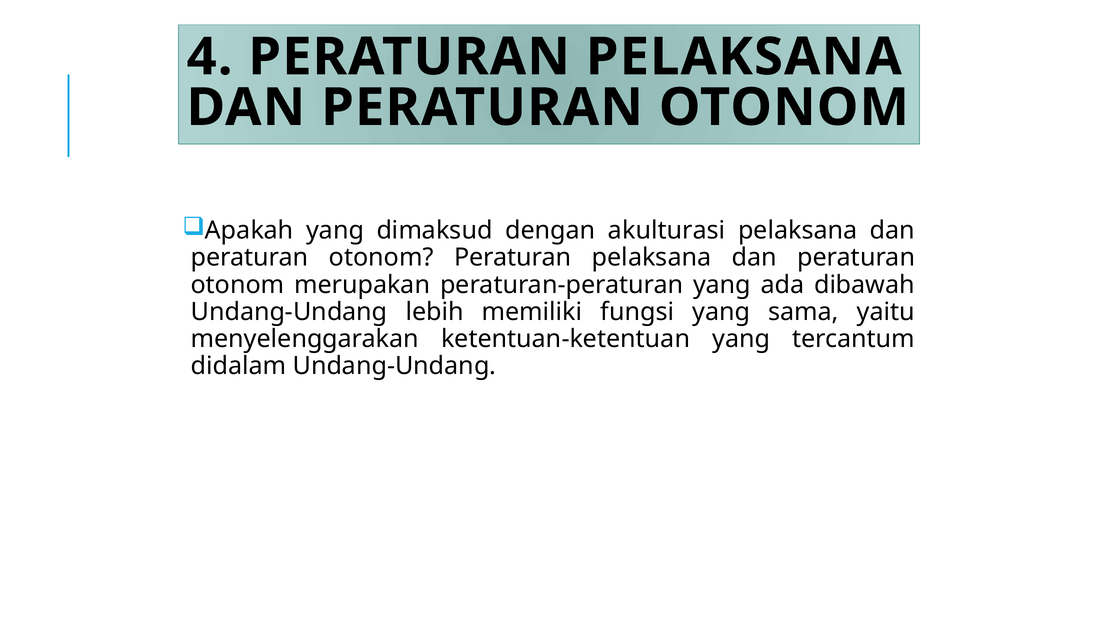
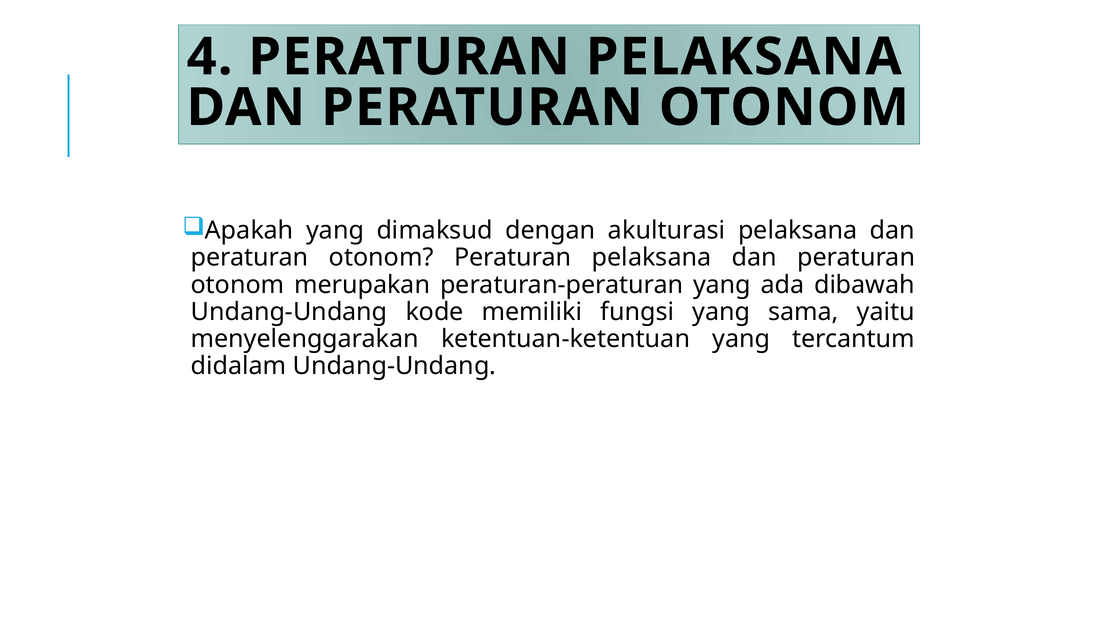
lebih: lebih -> kode (435, 312)
